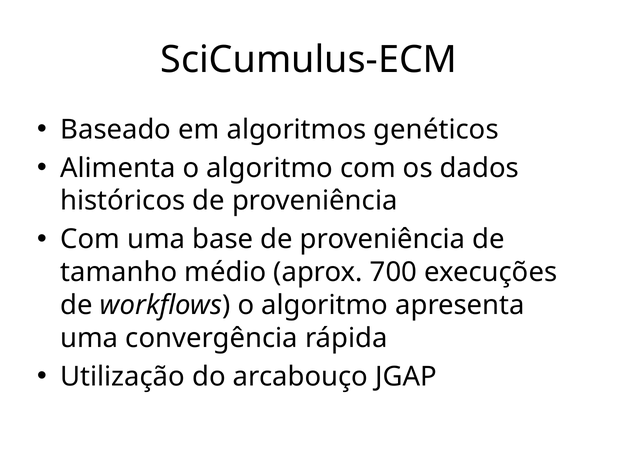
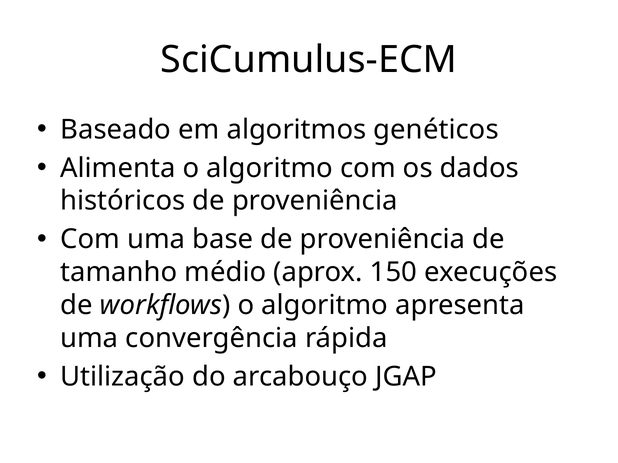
700: 700 -> 150 (393, 273)
